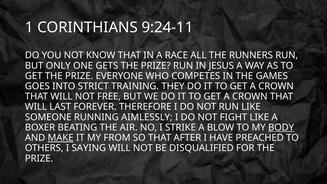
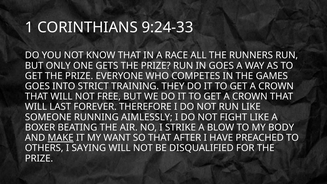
9:24-11: 9:24-11 -> 9:24-33 (167, 27)
IN JESUS: JESUS -> GOES (221, 66)
BODY underline: present -> none (281, 127)
FROM: FROM -> WANT (117, 138)
